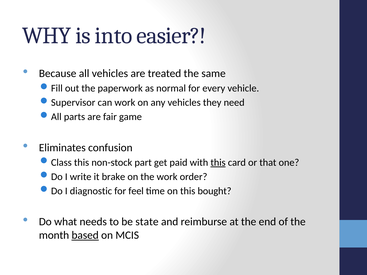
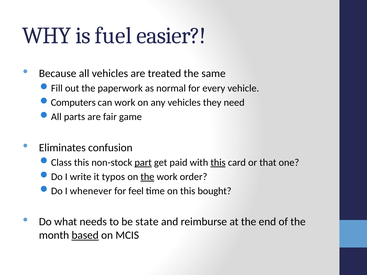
into: into -> fuel (113, 36)
Supervisor: Supervisor -> Computers (73, 103)
part underline: none -> present (143, 163)
brake: brake -> typos (113, 177)
the underline: none -> present (147, 177)
diagnostic: diagnostic -> whenever (91, 191)
